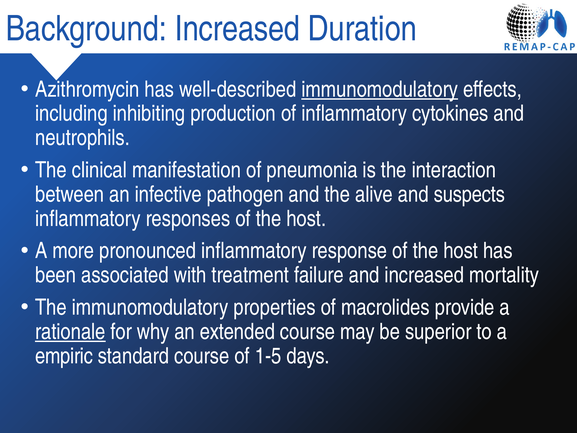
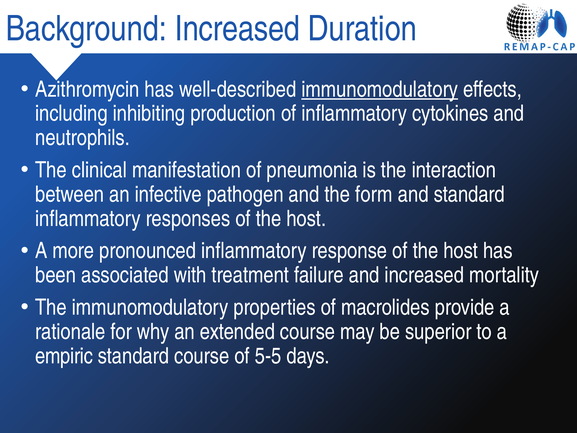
alive: alive -> form (374, 194)
and suspects: suspects -> standard (469, 194)
rationale underline: present -> none (70, 331)
1-5: 1-5 -> 5-5 (268, 356)
